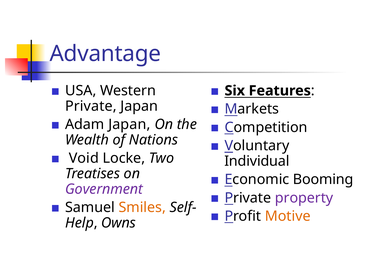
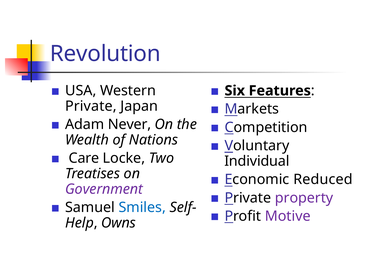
Advantage: Advantage -> Revolution (105, 54)
Adam Japan: Japan -> Never (130, 124)
Void: Void -> Care (84, 158)
Booming: Booming -> Reduced (323, 179)
Smiles colour: orange -> blue (142, 208)
Motive colour: orange -> purple (288, 216)
